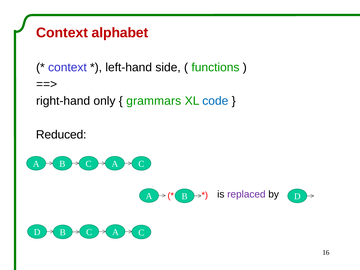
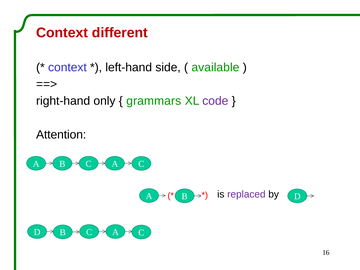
alphabet: alphabet -> different (120, 33)
functions: functions -> available (215, 67)
code colour: blue -> purple (215, 101)
Reduced: Reduced -> Attention (61, 135)
